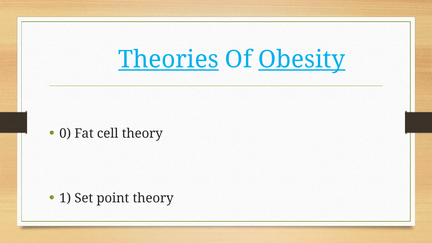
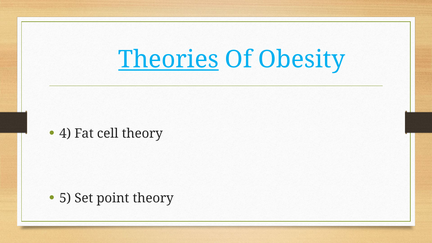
Obesity underline: present -> none (302, 60)
0: 0 -> 4 (65, 133)
1: 1 -> 5 (65, 198)
